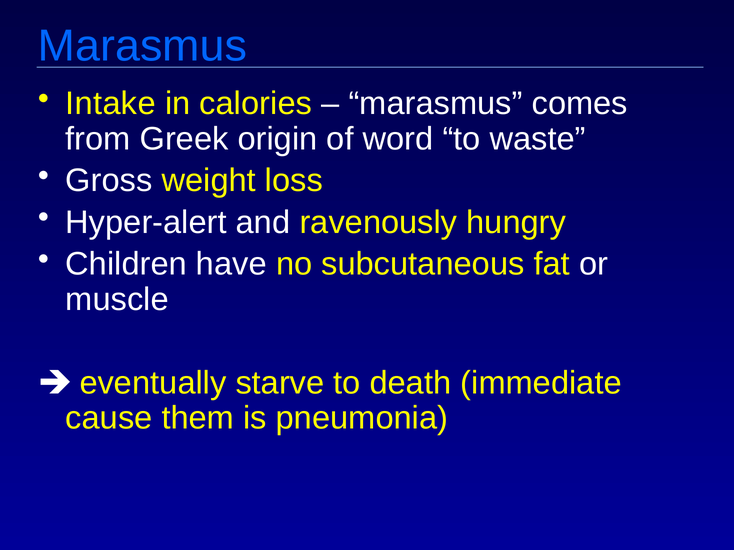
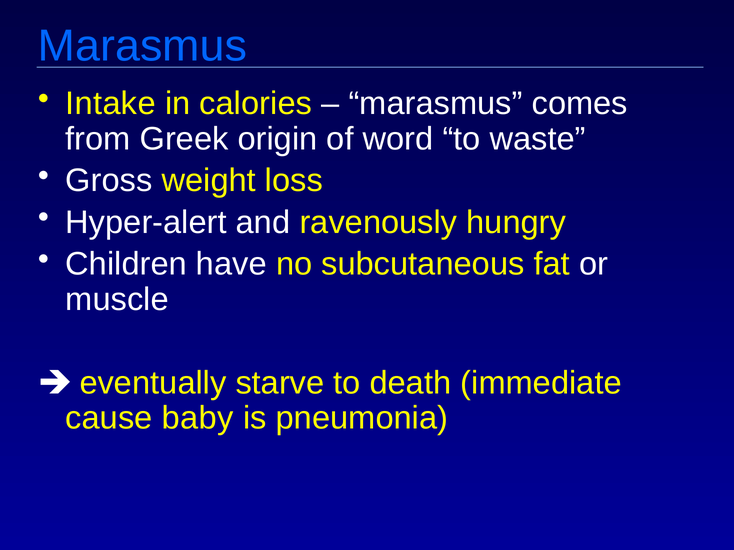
them: them -> baby (198, 418)
